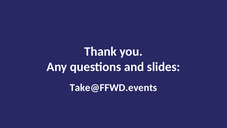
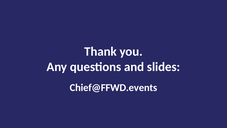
Take@FFWD.events: Take@FFWD.events -> Chief@FFWD.events (113, 87)
